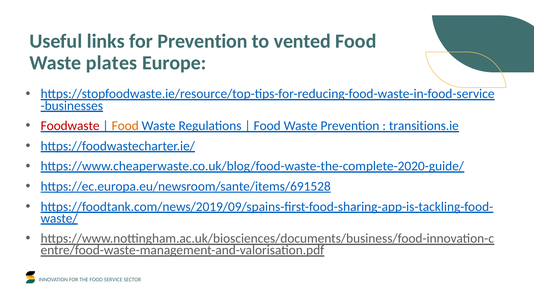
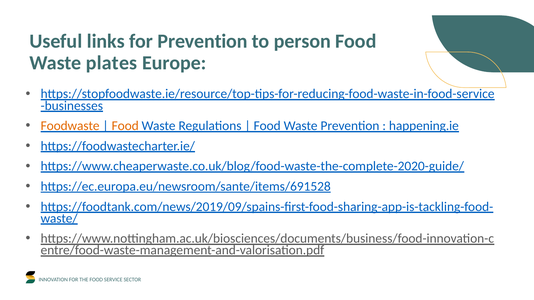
vented: vented -> person (302, 41)
Foodwaste colour: red -> orange (70, 126)
transitions.ie: transitions.ie -> happening.ie (424, 126)
